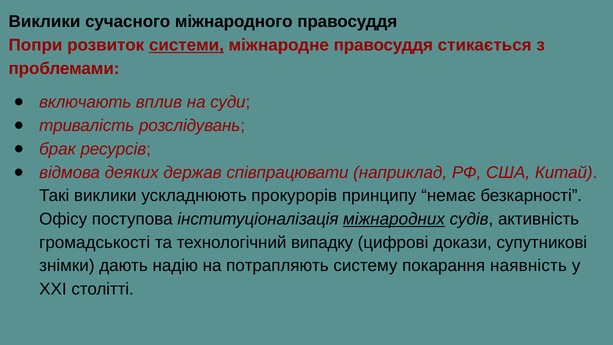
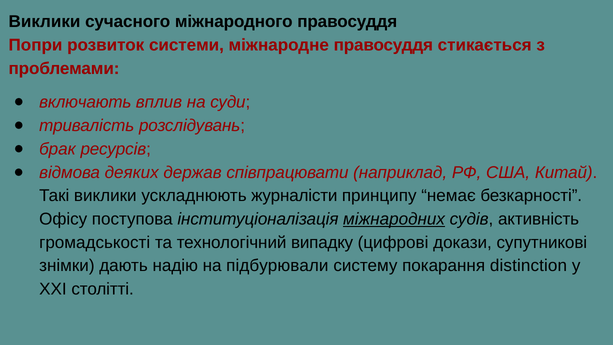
системи underline: present -> none (186, 45)
прокурорів: прокурорів -> журналісти (294, 196)
потрапляють: потрапляють -> підбурювали (277, 266)
наявність: наявність -> distinction (529, 266)
